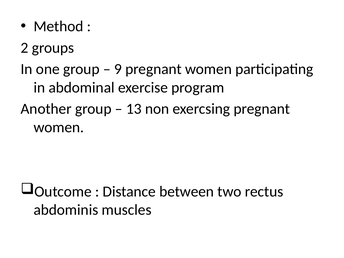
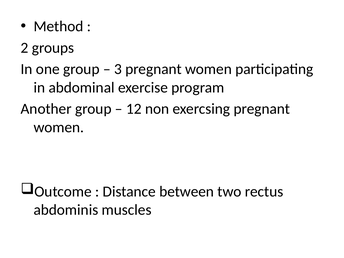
9: 9 -> 3 (118, 69)
13: 13 -> 12 (134, 109)
